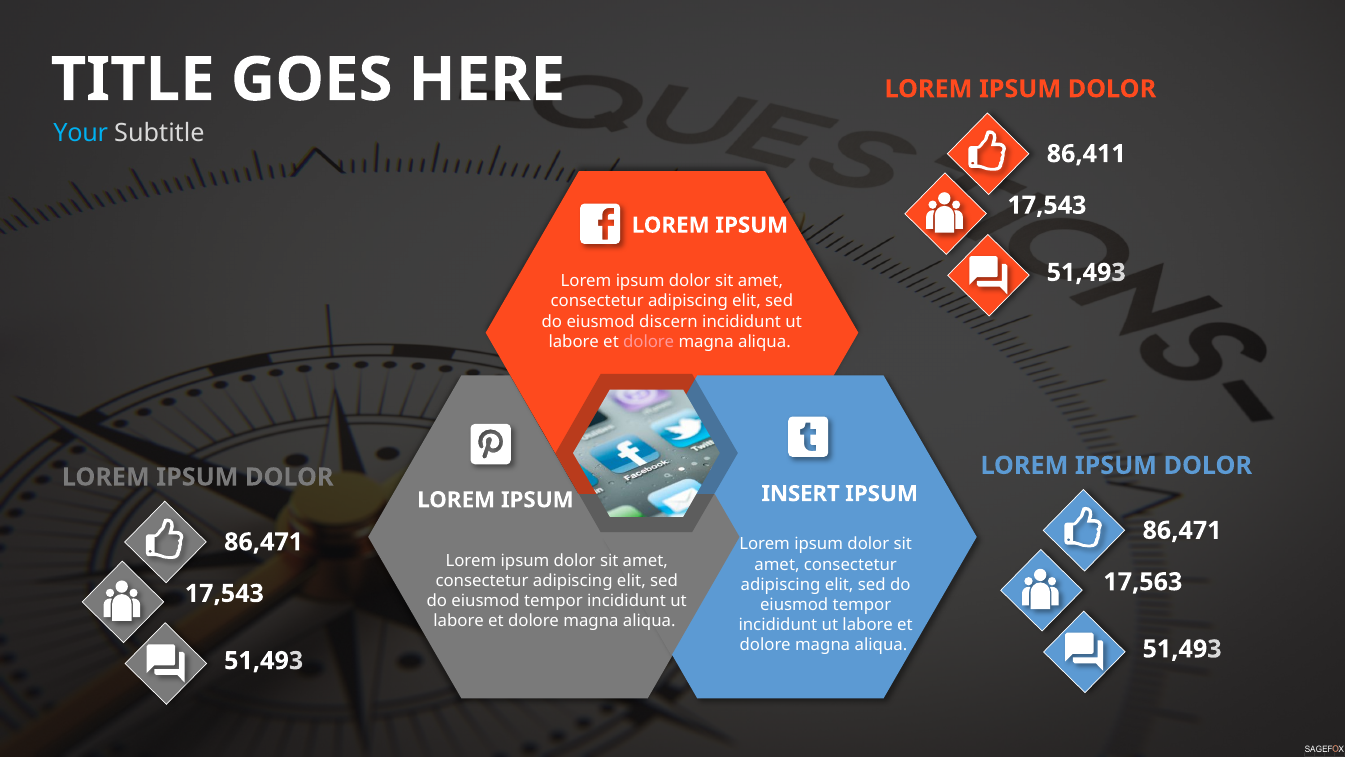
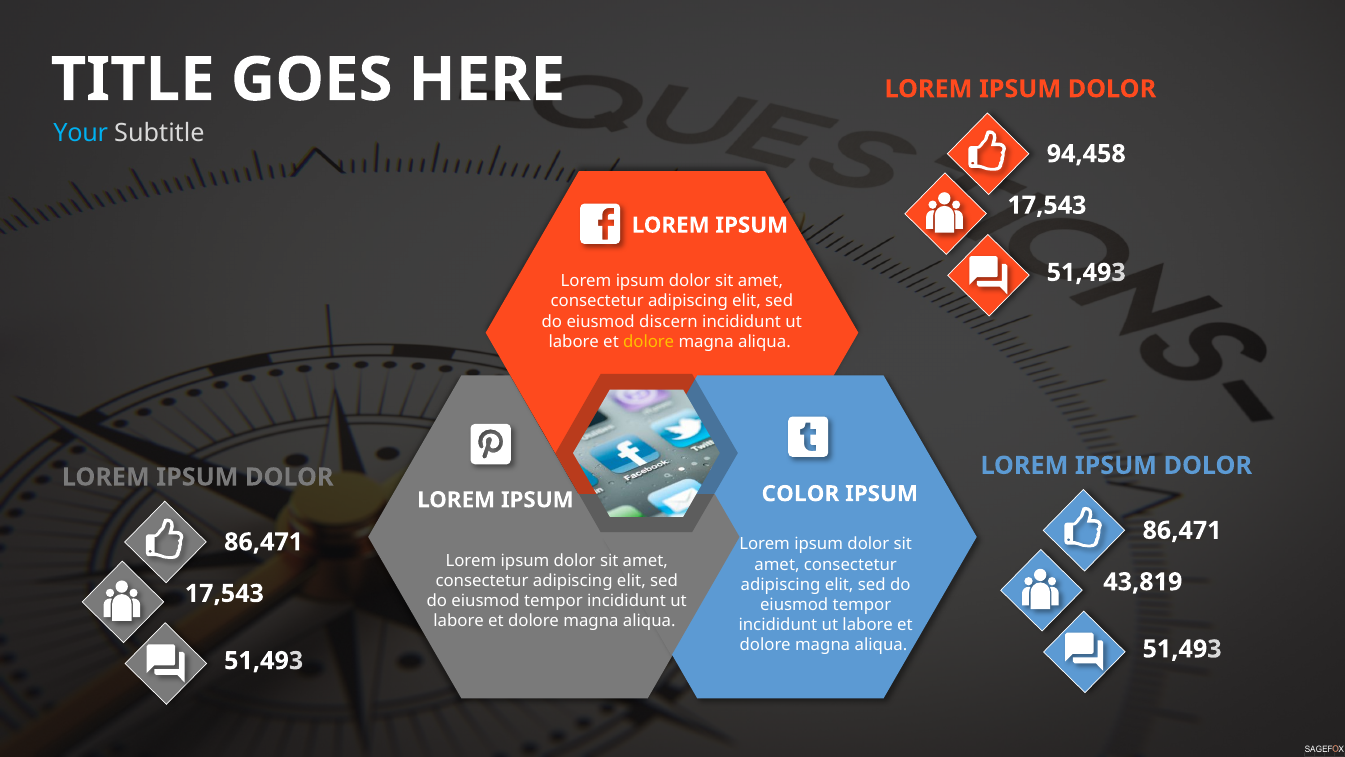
86,411: 86,411 -> 94,458 (1086, 154)
dolore colour: pink -> yellow (649, 341)
INSERT: INSERT -> COLOR (800, 494)
17,563: 17,563 -> 43,819 (1143, 582)
